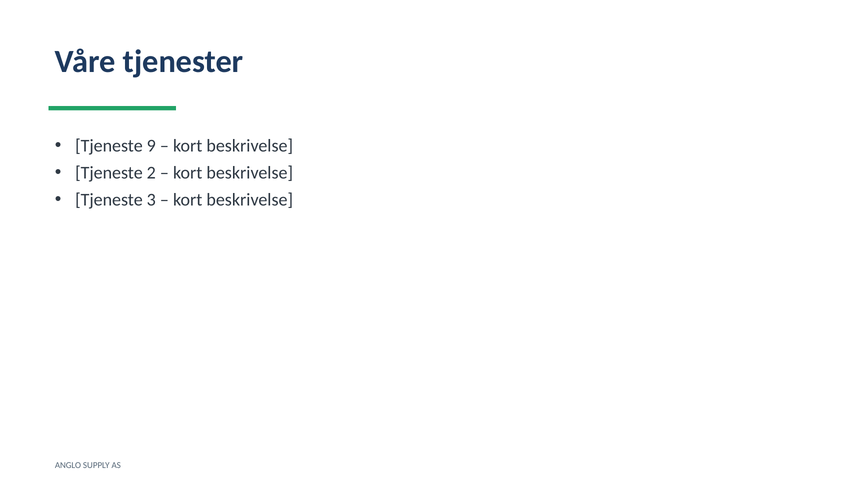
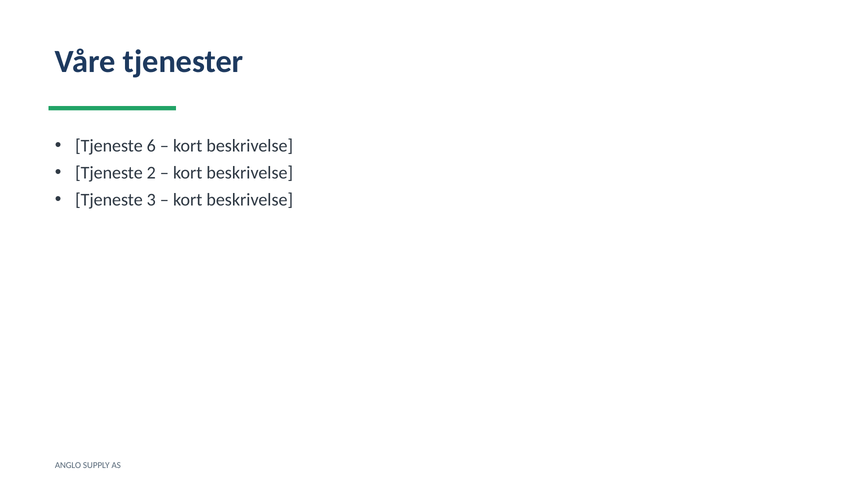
9: 9 -> 6 (151, 146)
